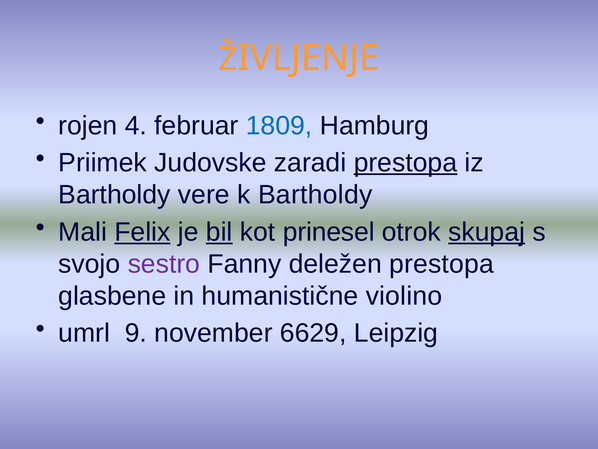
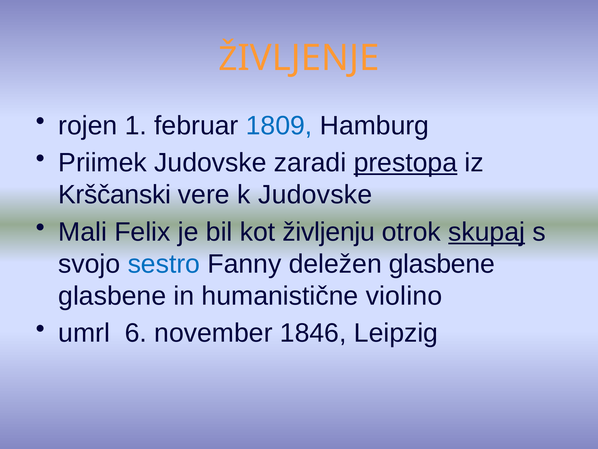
4: 4 -> 1 (136, 125)
Bartholdy: Bartholdy -> Krščanski (115, 195)
k Bartholdy: Bartholdy -> Judovske (315, 195)
Felix underline: present -> none (142, 232)
bil underline: present -> none (219, 232)
prinesel: prinesel -> življenju (329, 232)
sestro colour: purple -> blue (164, 264)
deležen prestopa: prestopa -> glasbene (442, 264)
9: 9 -> 6 (136, 333)
6629: 6629 -> 1846 (313, 333)
